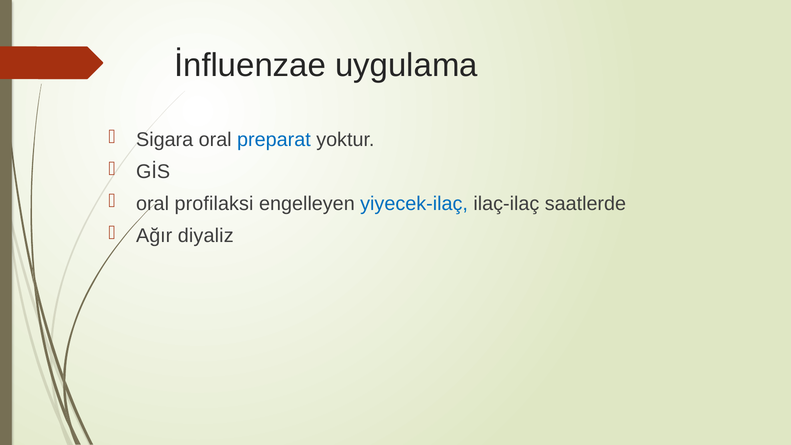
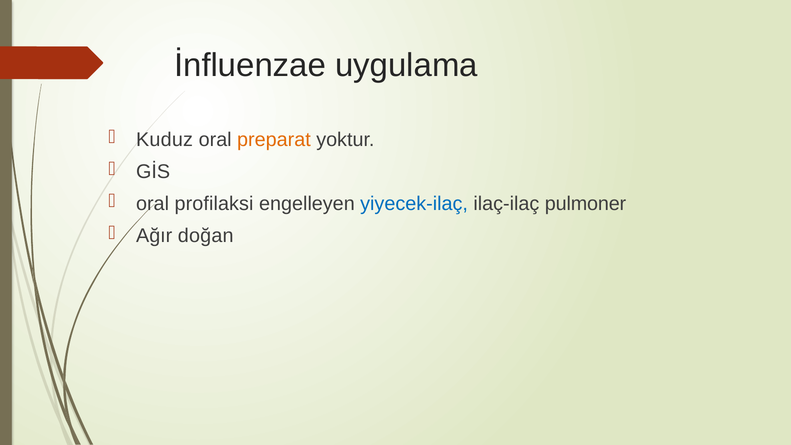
Sigara: Sigara -> Kuduz (165, 140)
preparat colour: blue -> orange (274, 140)
saatlerde: saatlerde -> pulmoner (586, 204)
diyaliz: diyaliz -> doğan (206, 236)
